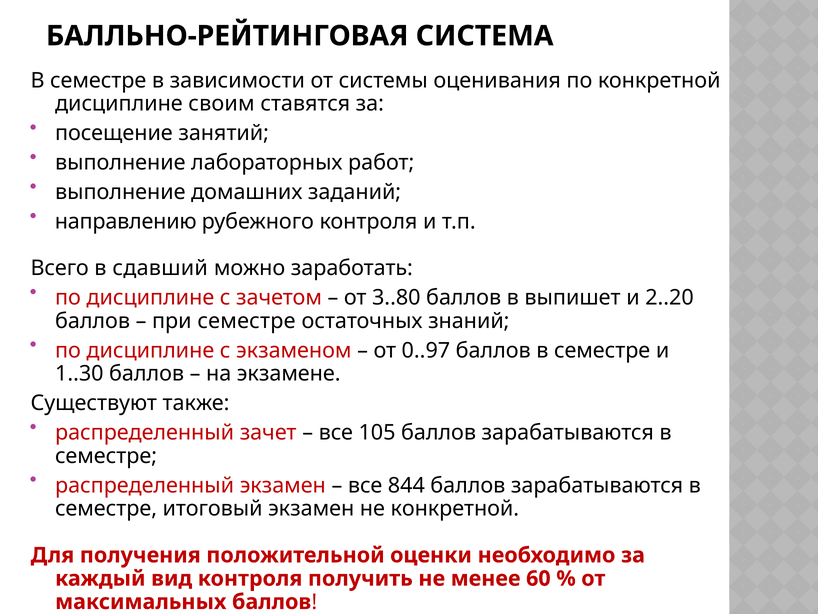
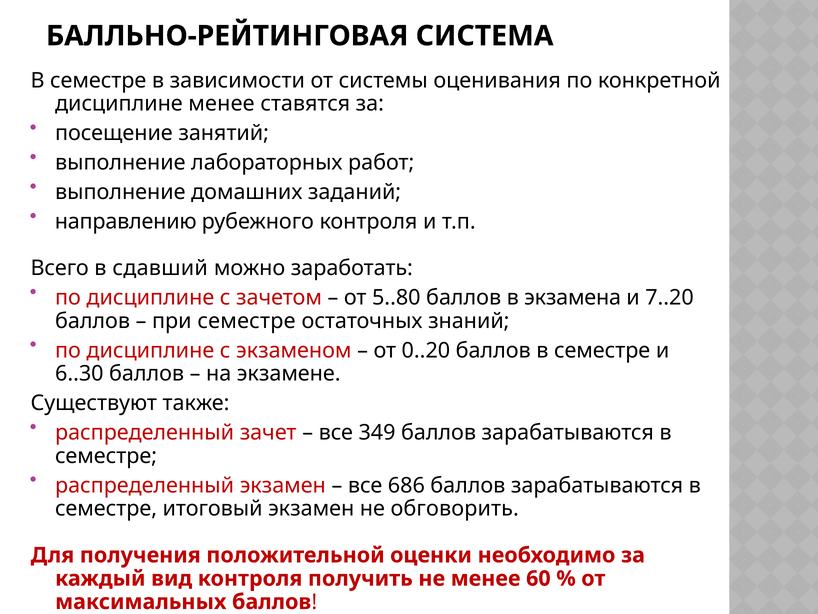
дисциплине своим: своим -> менее (221, 104)
3..80: 3..80 -> 5..80 (396, 297)
выпишет: выпишет -> экзамена (573, 297)
2..20: 2..20 -> 7..20 (669, 297)
0..97: 0..97 -> 0..20 (426, 350)
1..30: 1..30 -> 6..30 (79, 373)
105: 105 -> 349 (377, 432)
844: 844 -> 686 (406, 485)
не конкретной: конкретной -> обговорить (455, 508)
